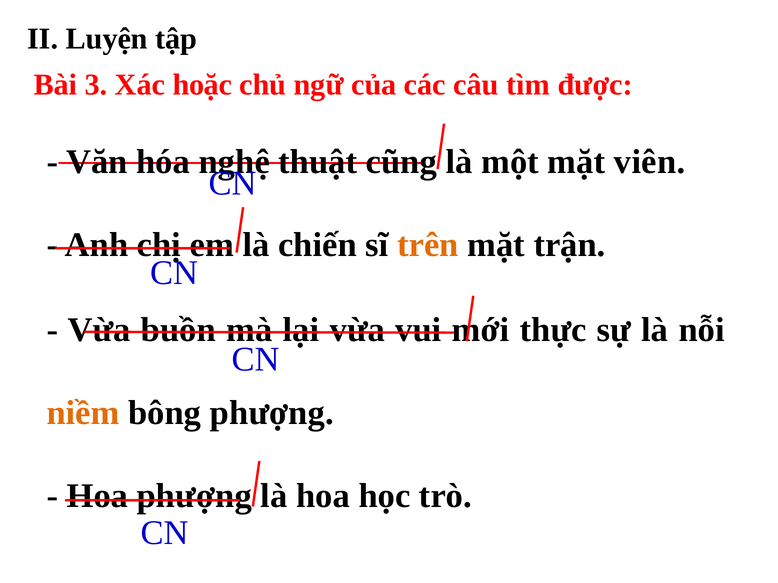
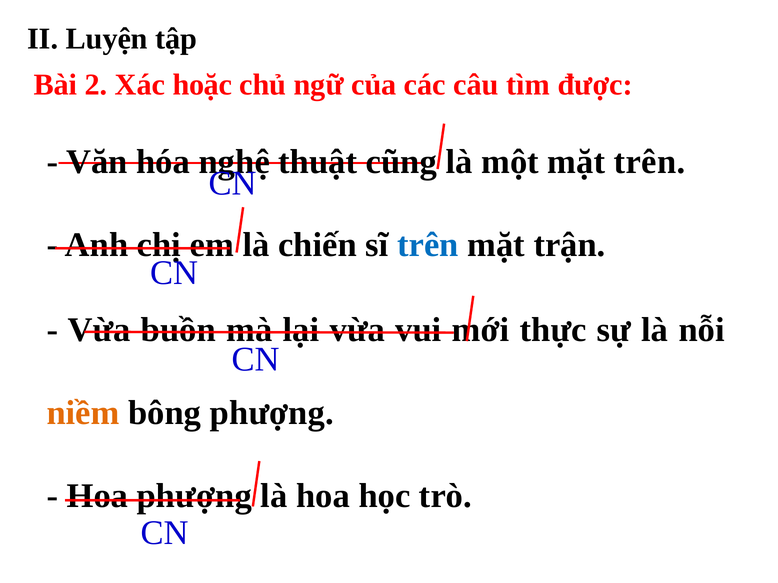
3: 3 -> 2 (96, 85)
mặt viên: viên -> trên (650, 162)
trên colour: orange -> blue (428, 245)
